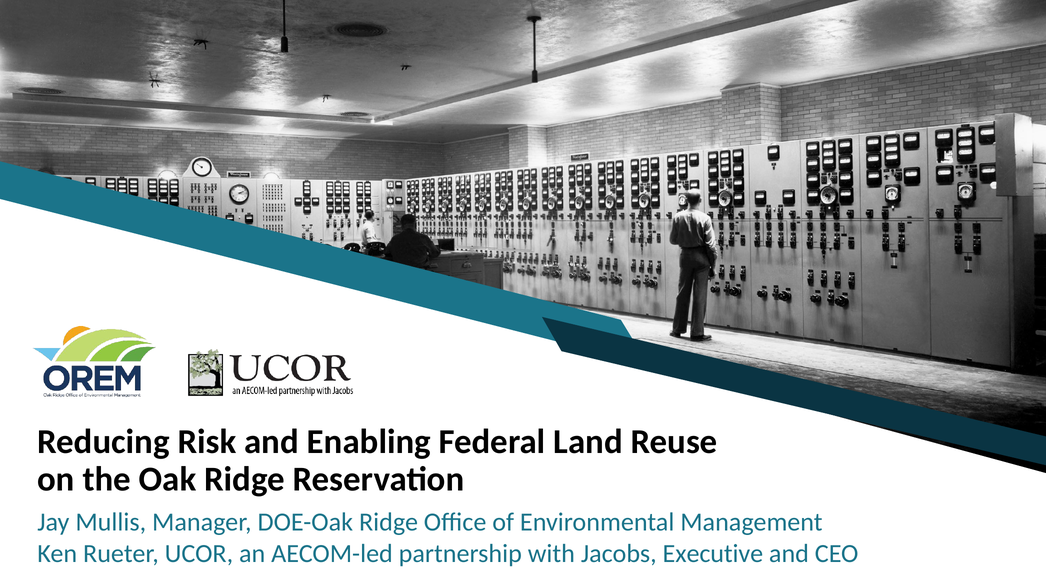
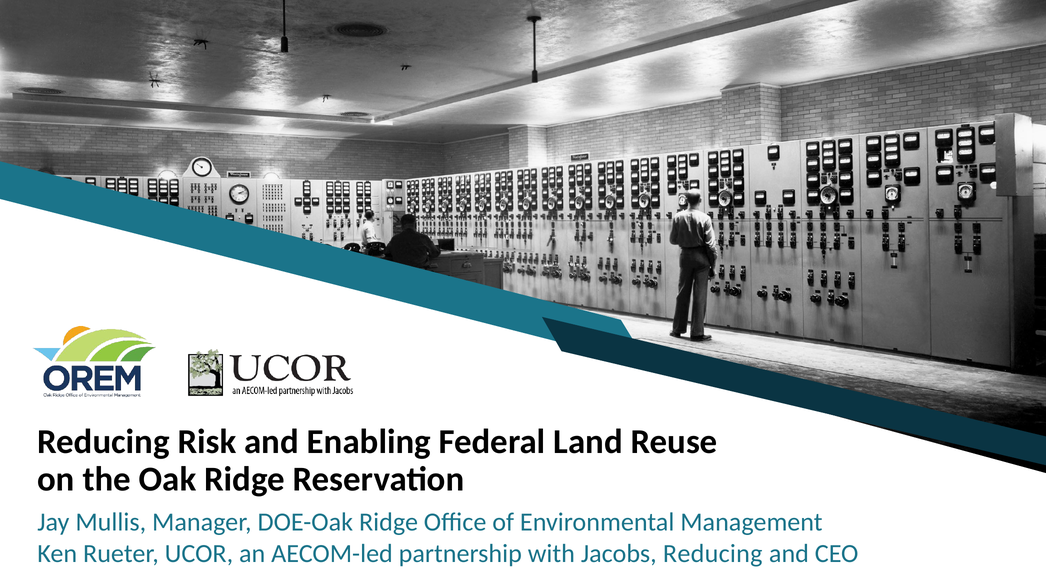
Jacobs Executive: Executive -> Reducing (713, 554)
